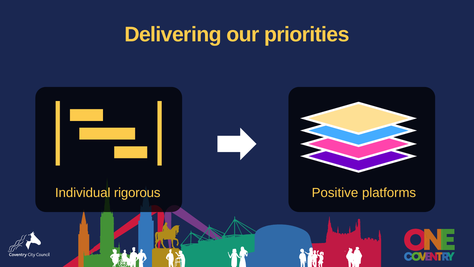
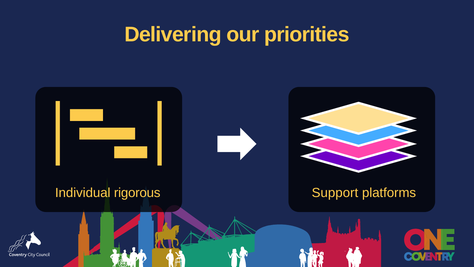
Positive: Positive -> Support (335, 192)
